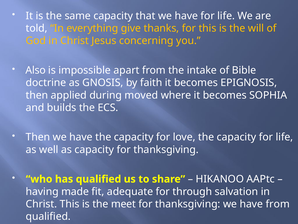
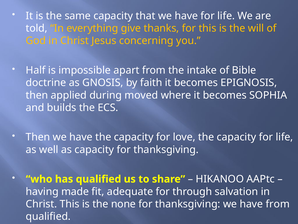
Also: Also -> Half (36, 70)
meet: meet -> none (123, 204)
